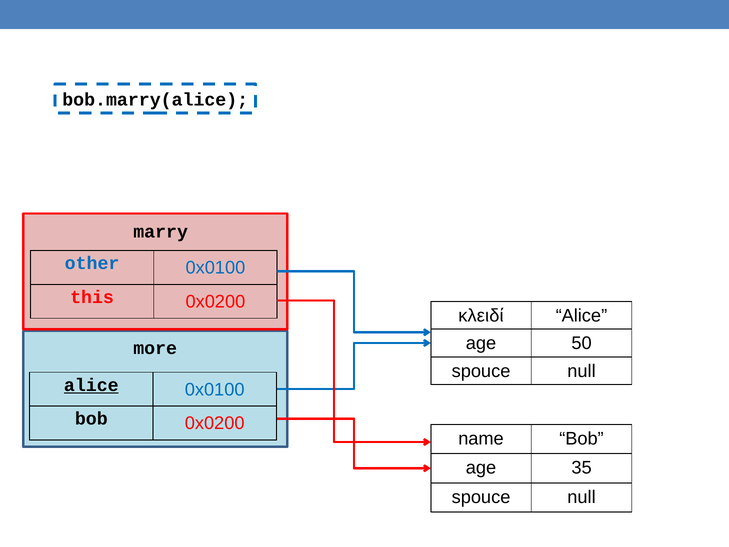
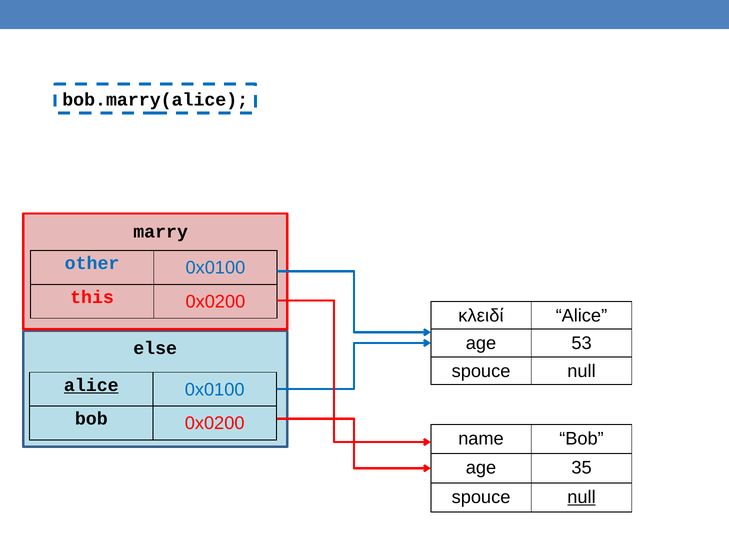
50: 50 -> 53 (582, 343)
more: more -> else (155, 348)
null underline: none -> present (582, 497)
